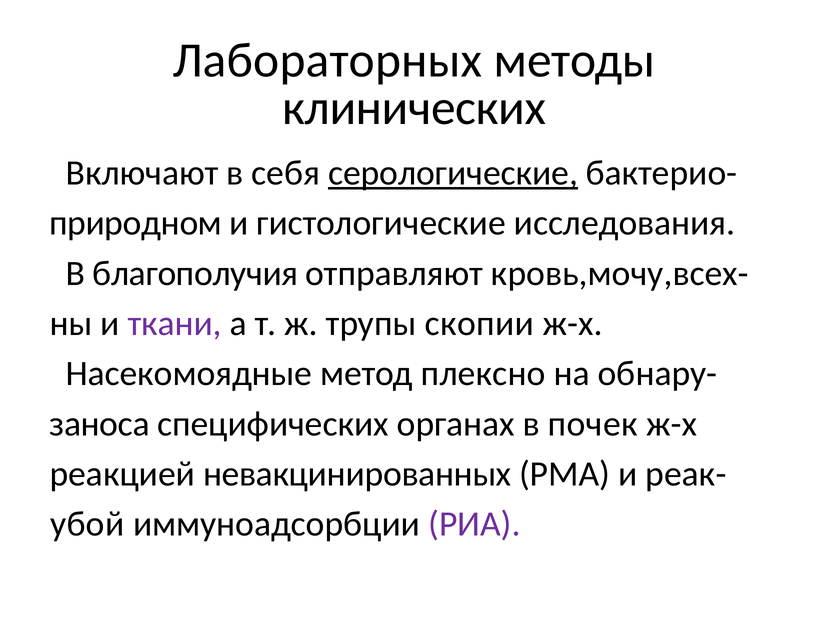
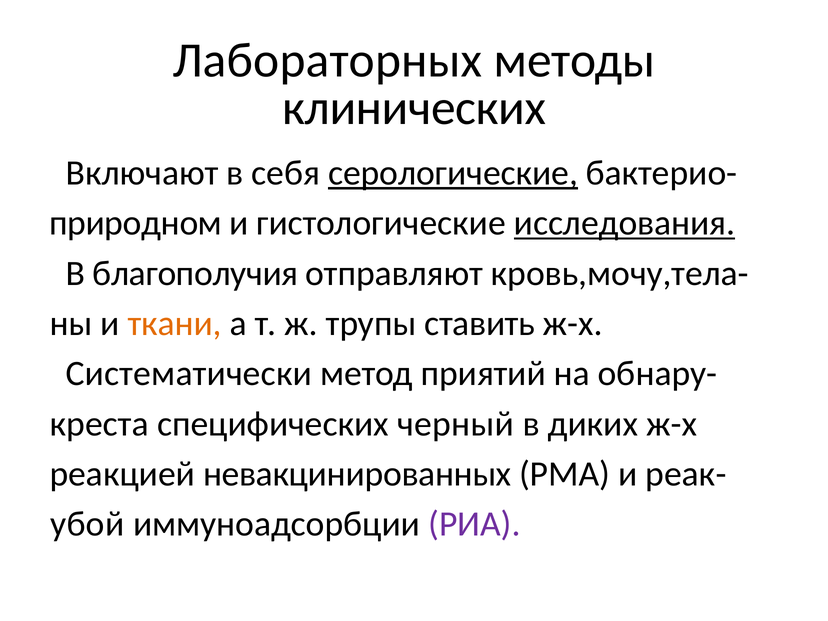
исследования underline: none -> present (625, 223)
кровь,мочу,всех-: кровь,мочу,всех- -> кровь,мочу,тела- (620, 273)
ткани colour: purple -> orange (175, 323)
скопии: скопии -> ставить (480, 323)
Насекомоядные: Насекомоядные -> Систематически (189, 374)
плексно: плексно -> приятий (483, 374)
заноса: заноса -> креста (99, 424)
органах: органах -> черный (456, 424)
почек: почек -> диких (593, 424)
